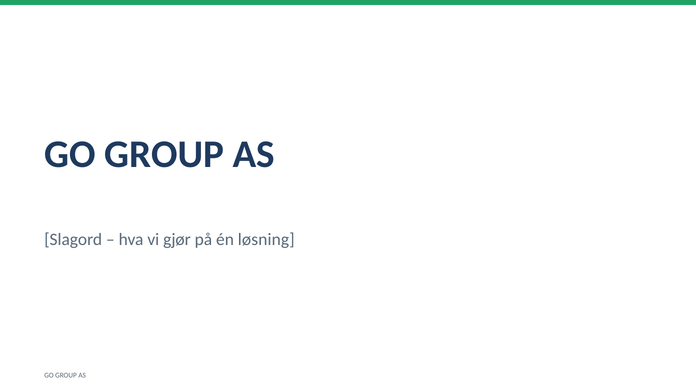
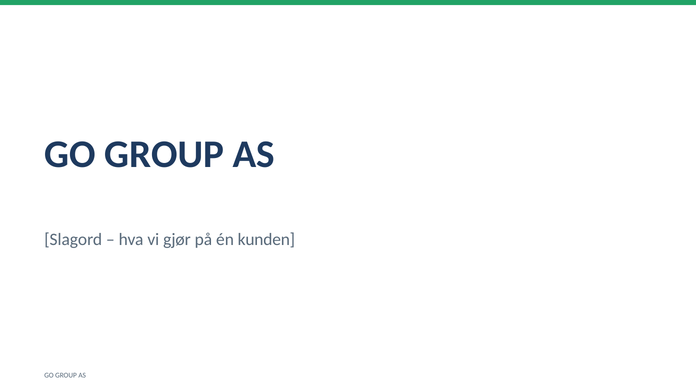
løsning: løsning -> kunden (266, 240)
